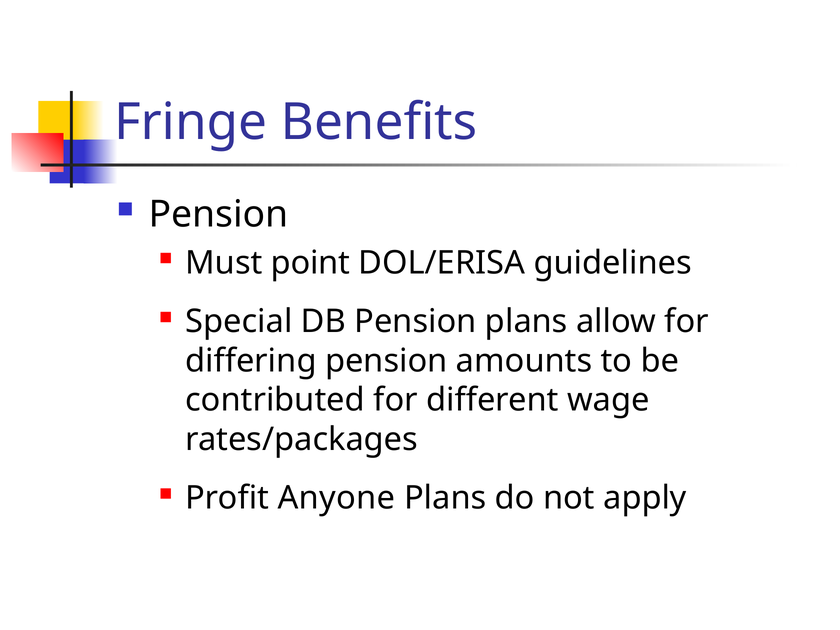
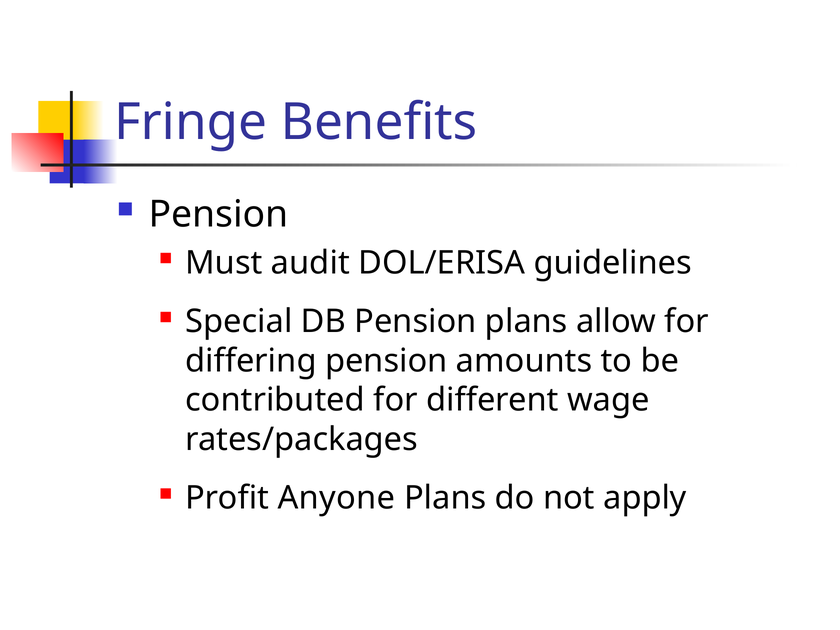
point: point -> audit (310, 263)
